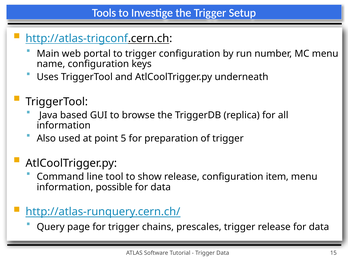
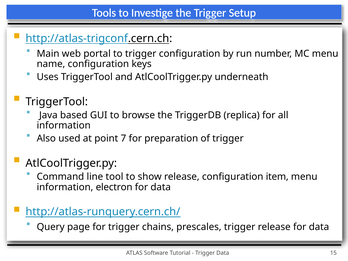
5: 5 -> 7 (123, 138)
possible: possible -> electron (114, 187)
